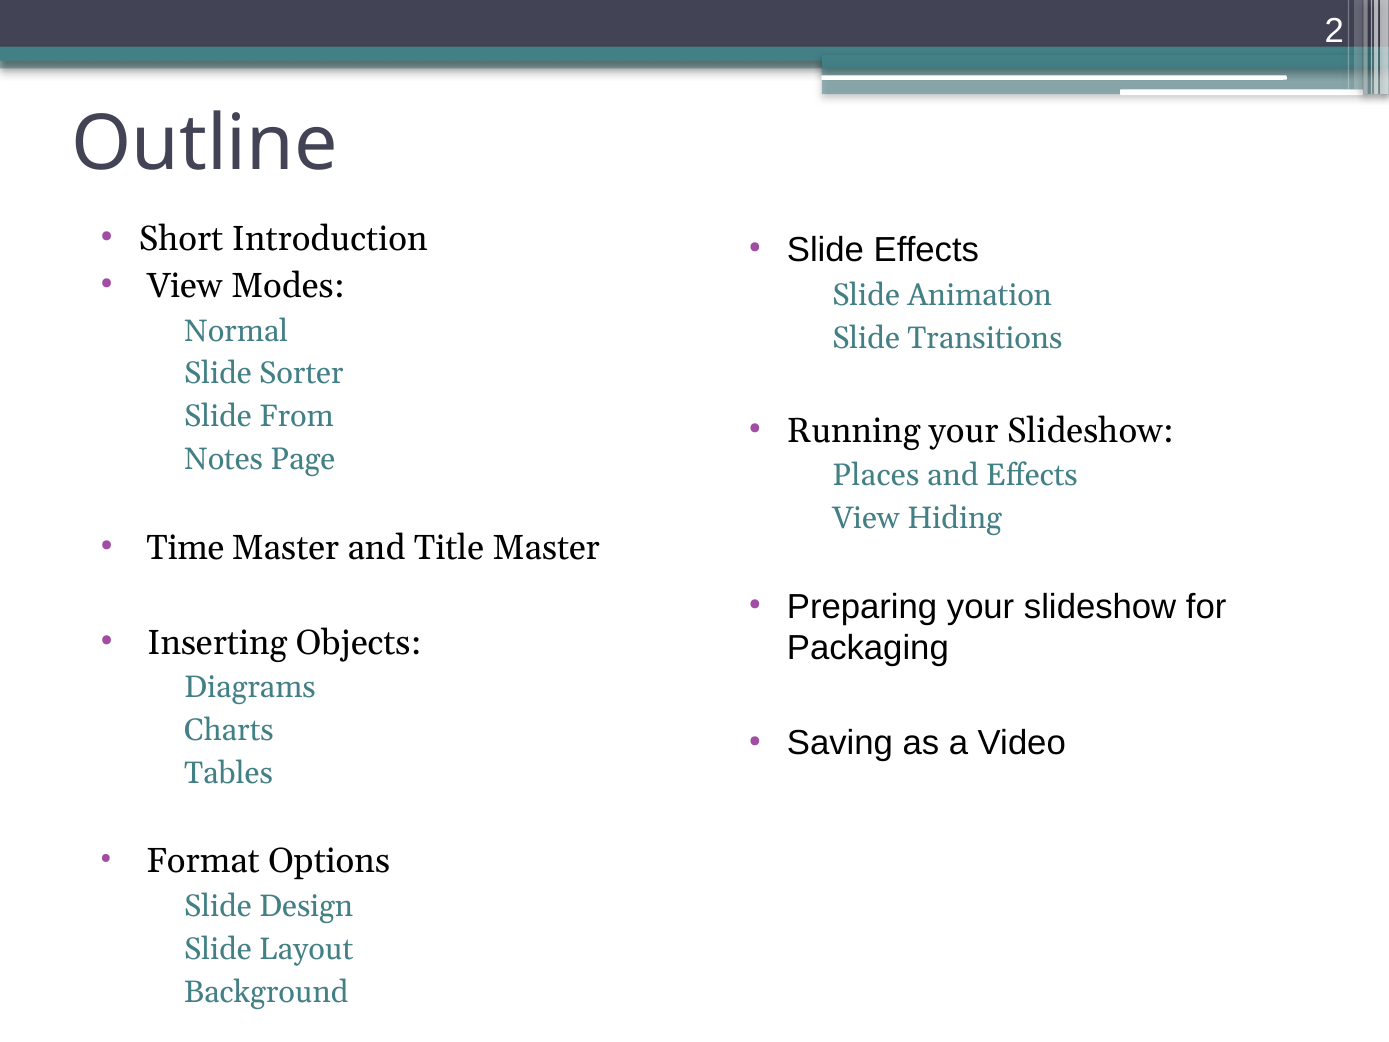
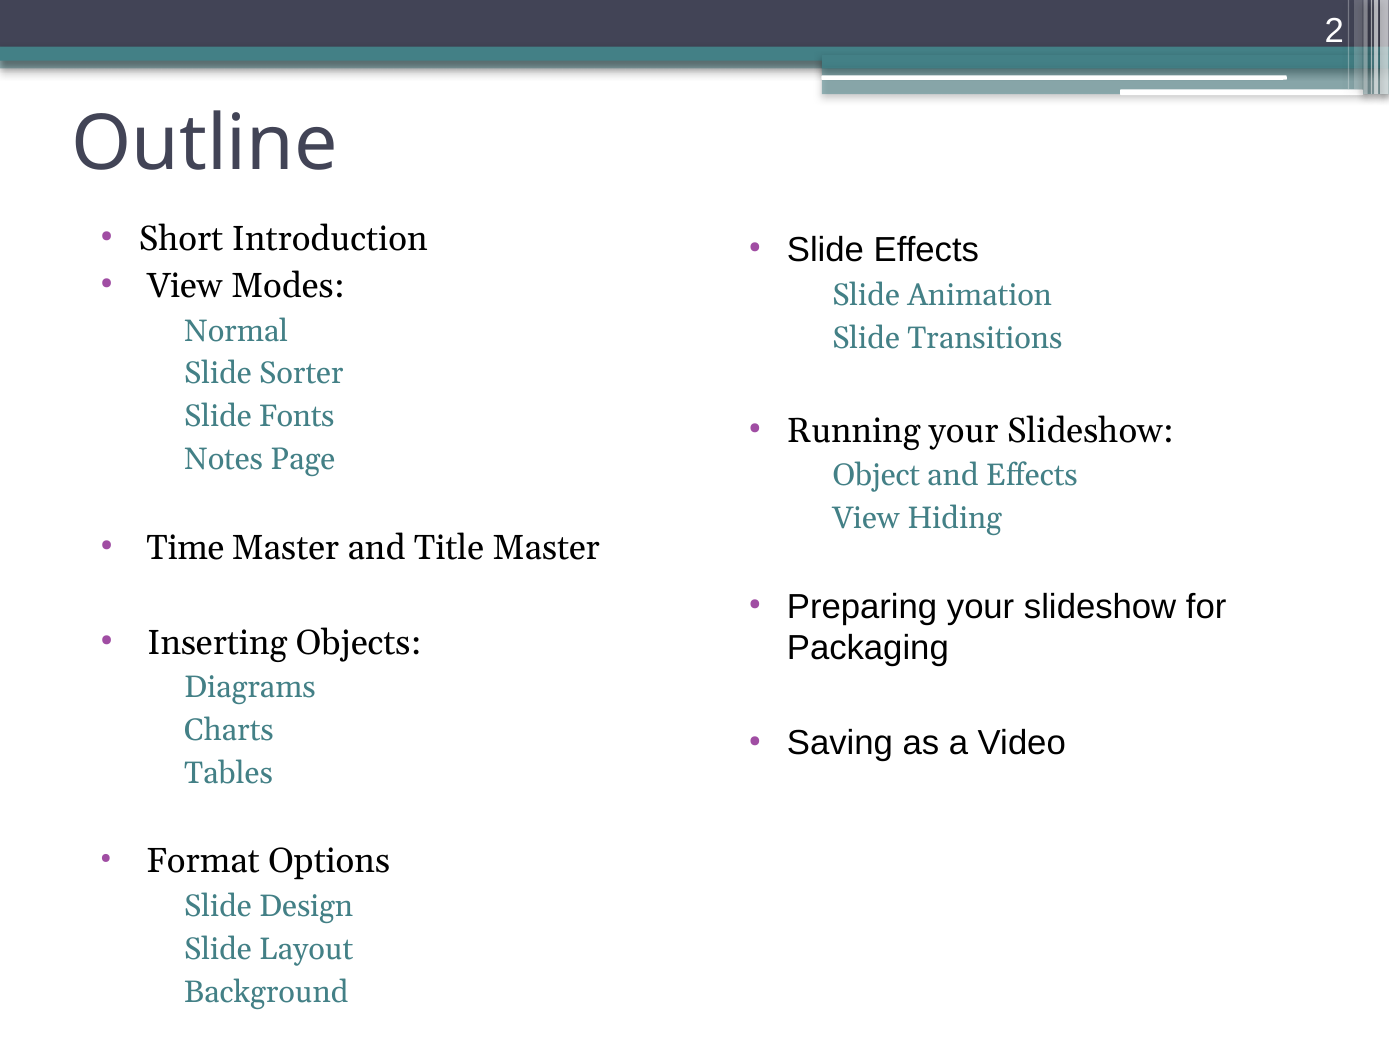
From: From -> Fonts (297, 417)
Places: Places -> Object (876, 476)
